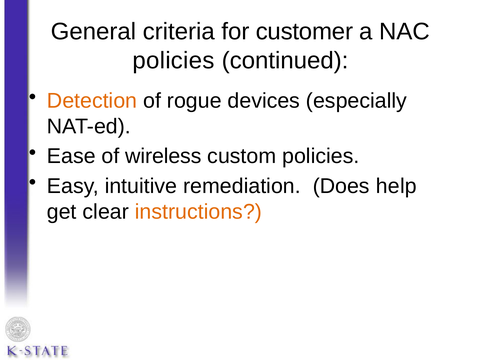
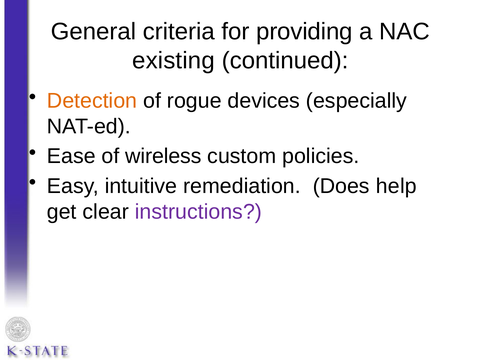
customer: customer -> providing (304, 32)
policies: policies -> existing (174, 61)
instructions colour: orange -> purple (198, 212)
